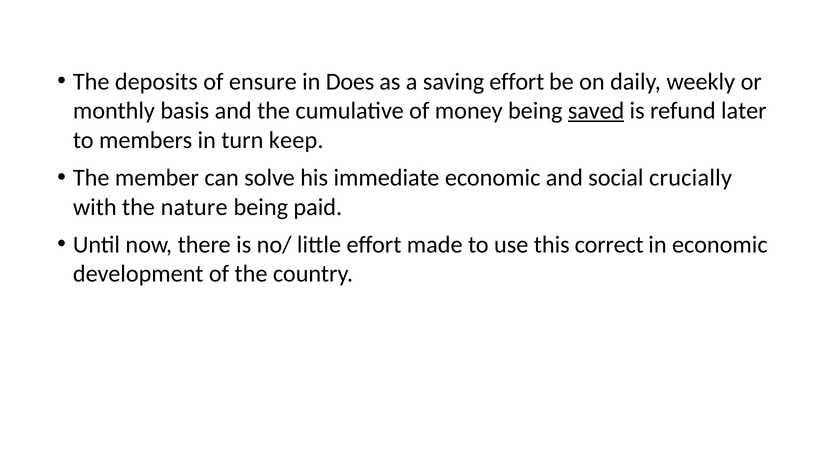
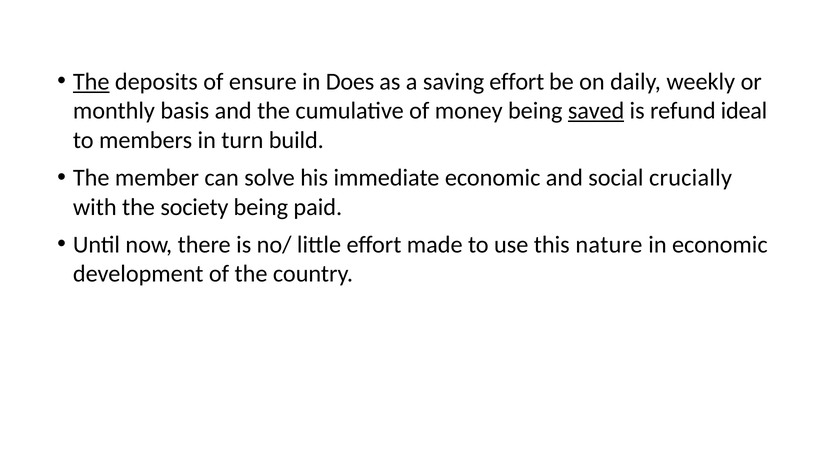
The underline: none -> present (91, 82)
later: later -> ideal (744, 111)
keep: keep -> build (296, 140)
nature: nature -> society (194, 207)
correct: correct -> nature (609, 245)
